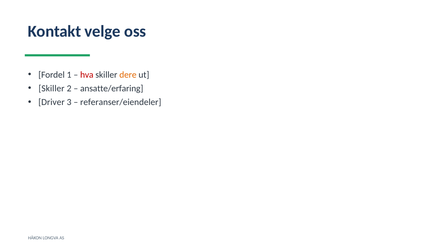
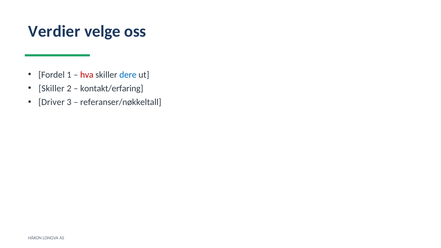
Kontakt: Kontakt -> Verdier (54, 31)
dere colour: orange -> blue (128, 75)
ansatte/erfaring: ansatte/erfaring -> kontakt/erfaring (112, 88)
referanser/eiendeler: referanser/eiendeler -> referanser/nøkkeltall (121, 102)
